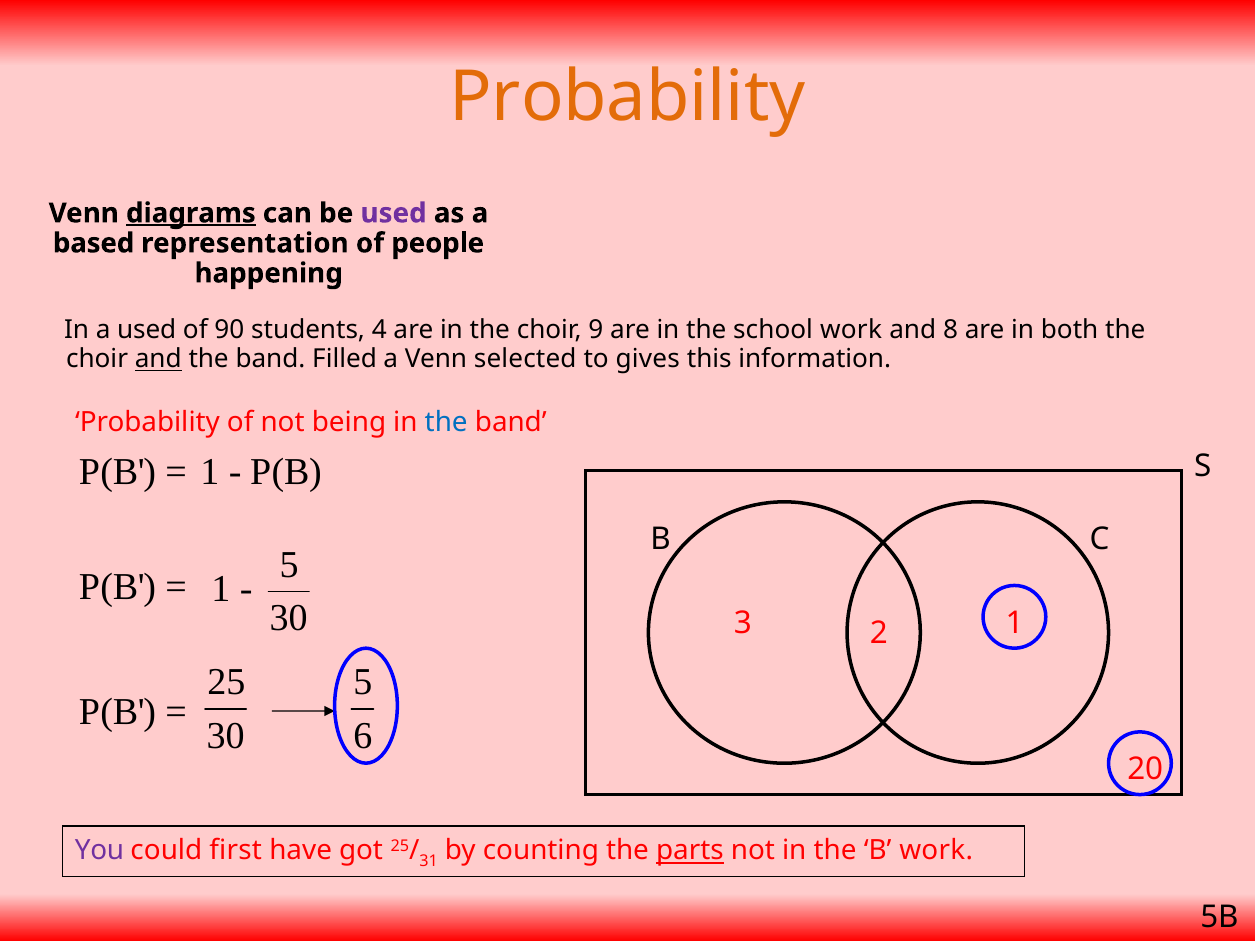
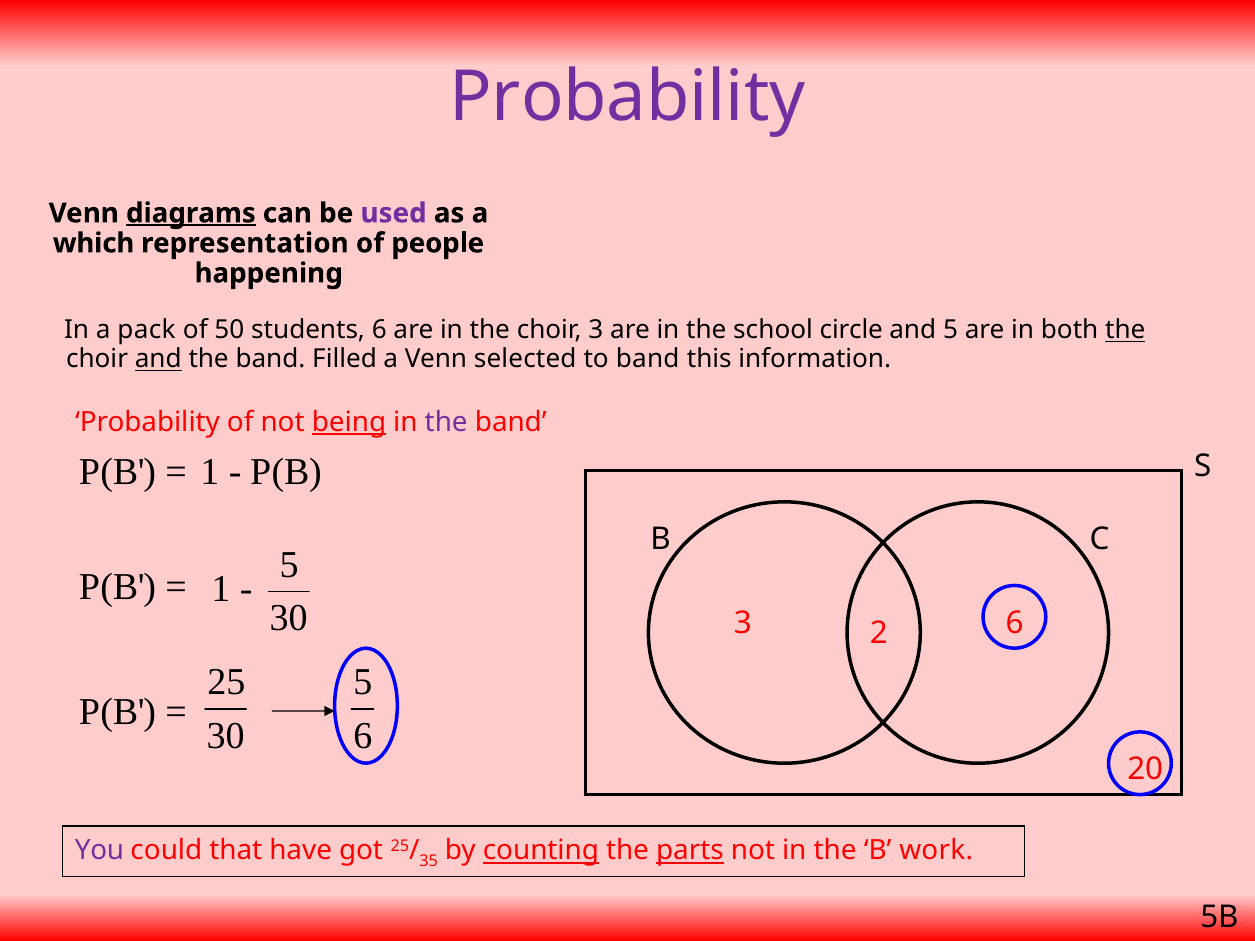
Probability colour: orange -> purple (627, 97)
based: based -> which (94, 243)
a used: used -> pack (147, 330)
90: 90 -> 50 (229, 330)
students 4: 4 -> 6 (379, 330)
choir 9: 9 -> 3 (596, 330)
school work: work -> circle (851, 330)
and 8: 8 -> 5 (951, 330)
the underline: none -> present (1125, 330)
to gives: gives -> band (648, 359)
being underline: none -> present (349, 422)
the colour: blue -> purple (446, 422)
3 1: 1 -> 6 (1015, 623)
first: first -> that (236, 851)
31: 31 -> 35 (429, 862)
counting underline: none -> present (541, 851)
